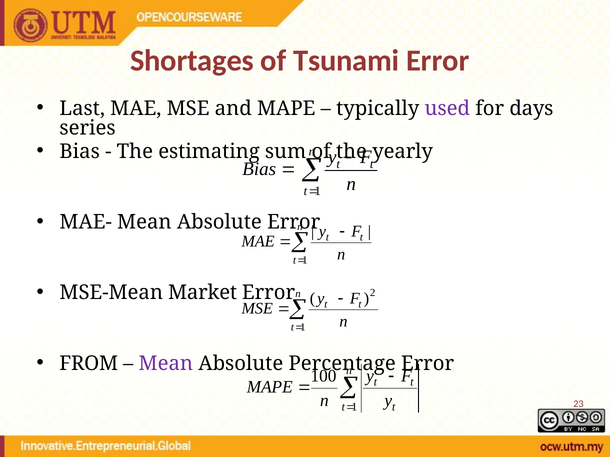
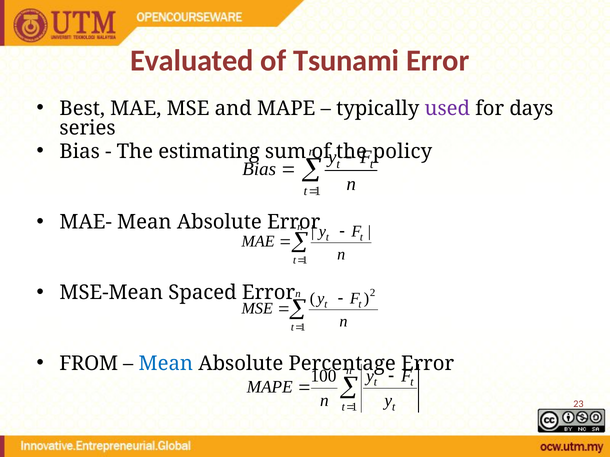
Shortages: Shortages -> Evaluated (192, 61)
Last: Last -> Best (82, 109)
yearly: yearly -> policy (402, 152)
Market: Market -> Spaced (203, 293)
Mean colour: purple -> blue (166, 364)
